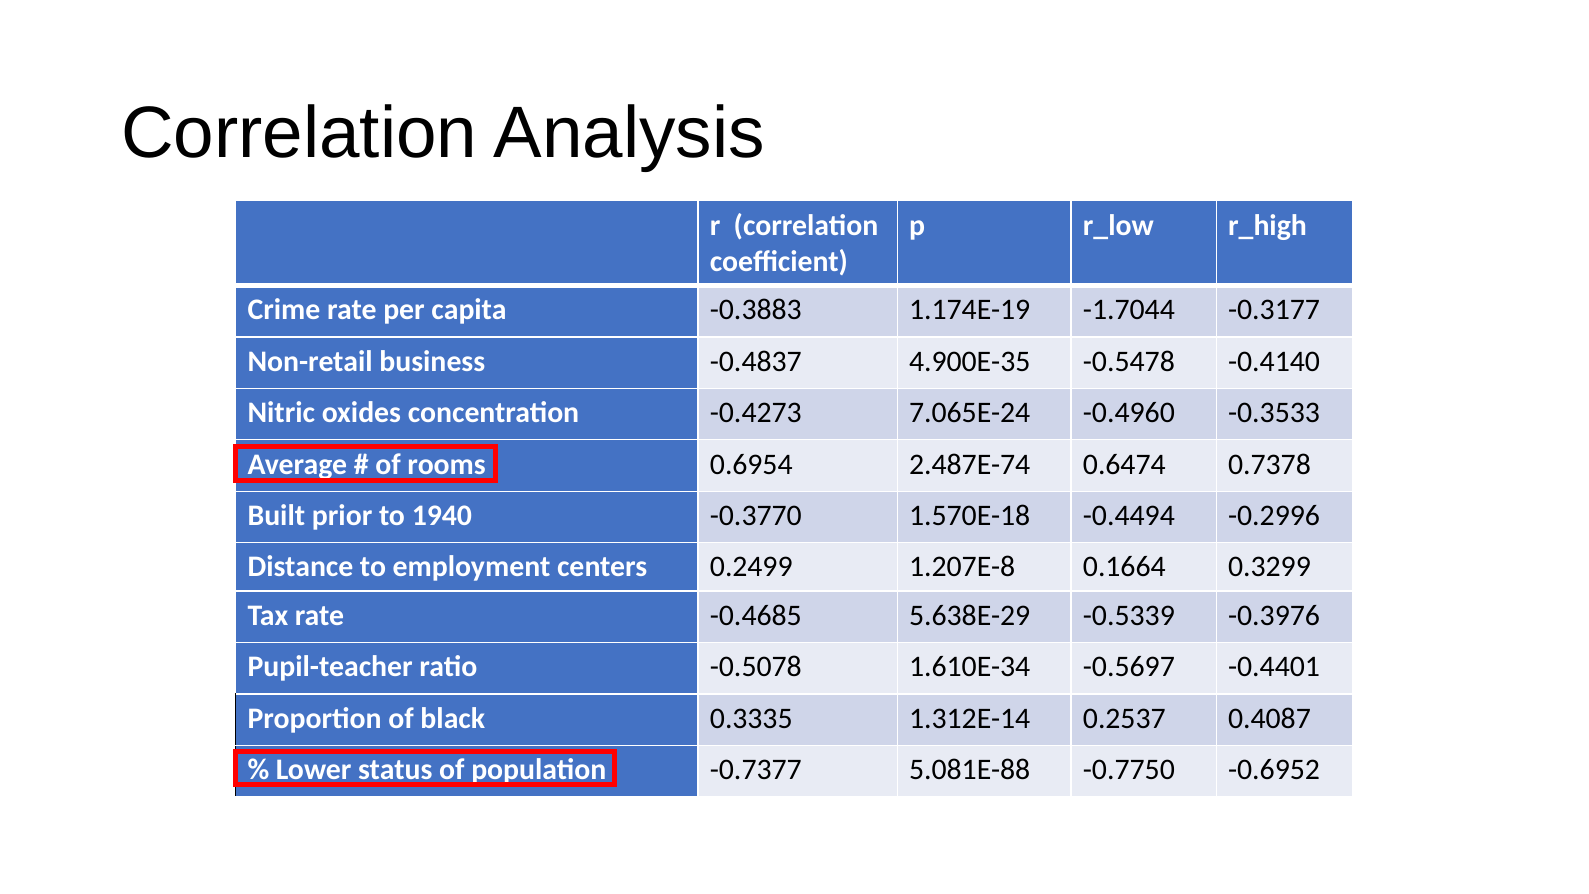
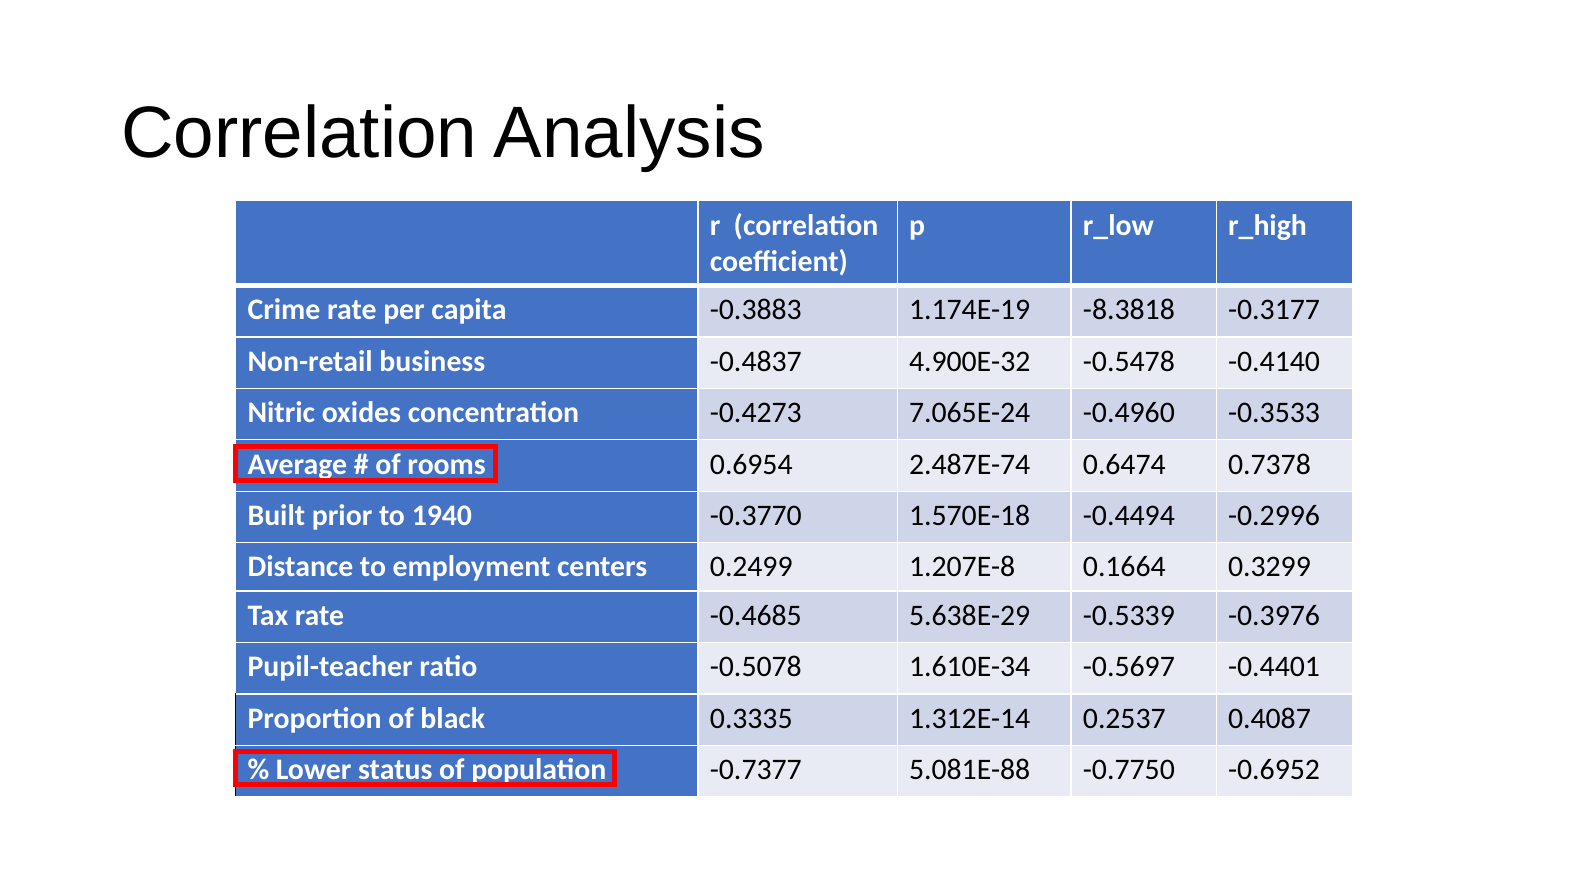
-1.7044: -1.7044 -> -8.3818 (1129, 310)
4.900E-35: 4.900E-35 -> 4.900E-32 (970, 361)
